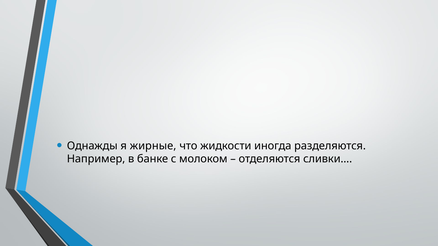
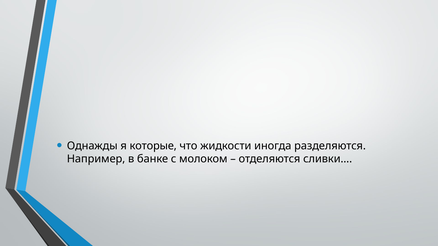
жирные: жирные -> которые (153, 146)
